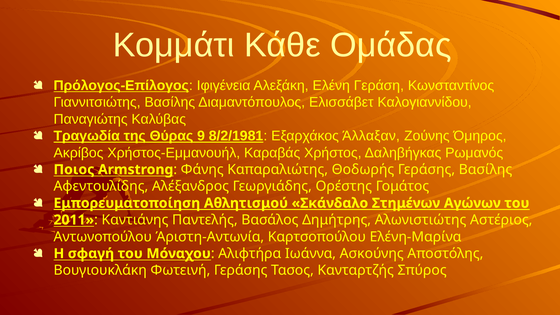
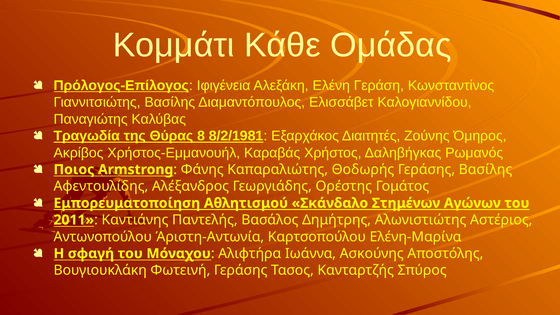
9: 9 -> 8 (201, 136)
Άλλαξαν: Άλλαξαν -> Διαιτητές (371, 136)
